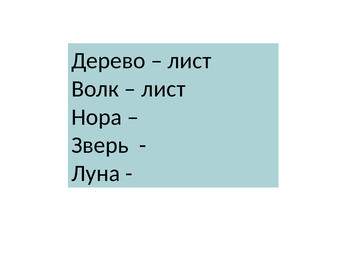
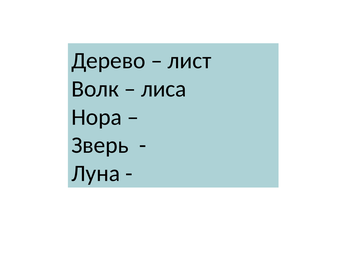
лист: лист -> лиса (164, 89)
